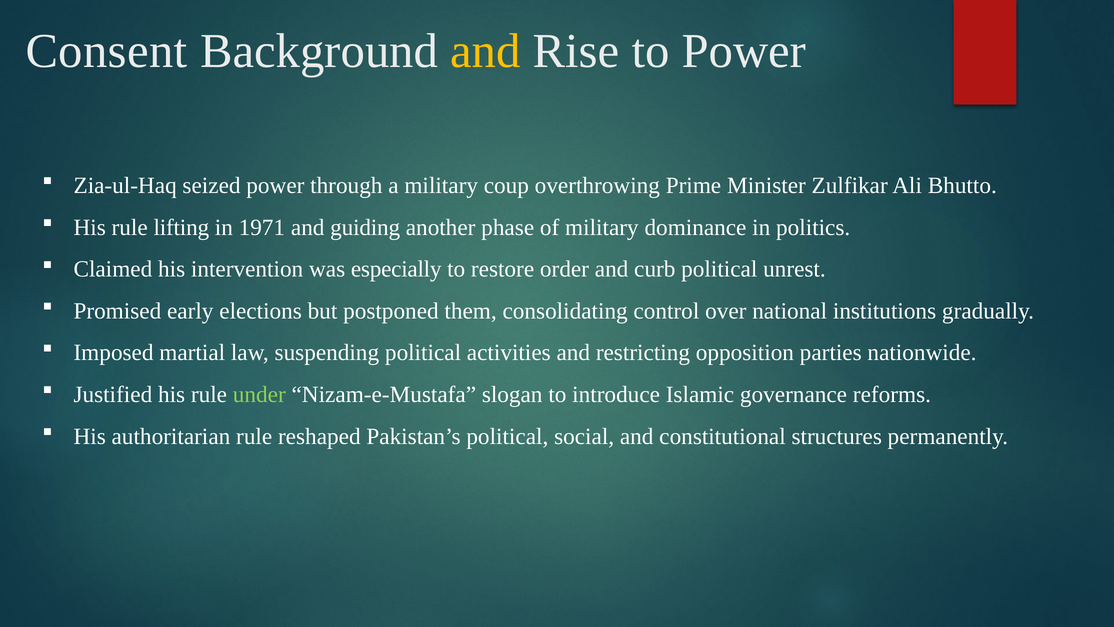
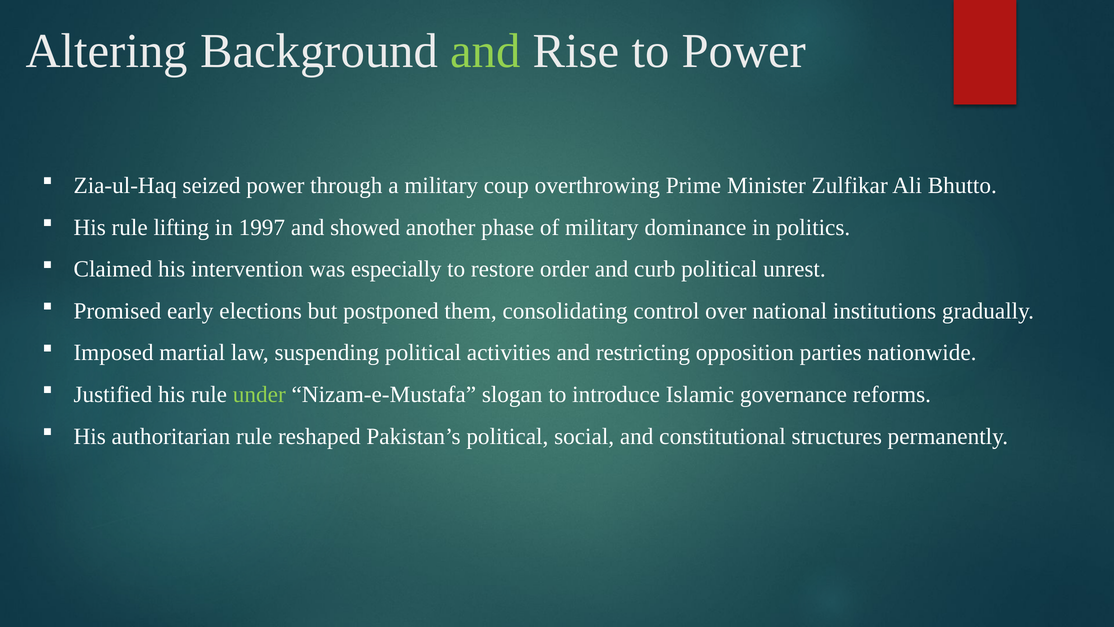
Consent: Consent -> Altering (107, 51)
and colour: yellow -> light green (485, 51)
1971: 1971 -> 1997 (262, 227)
guiding: guiding -> showed (365, 227)
